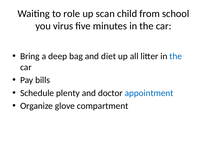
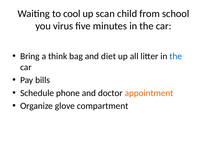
role: role -> cool (72, 14)
deep: deep -> think (58, 56)
plenty: plenty -> phone (68, 93)
appointment colour: blue -> orange (149, 93)
